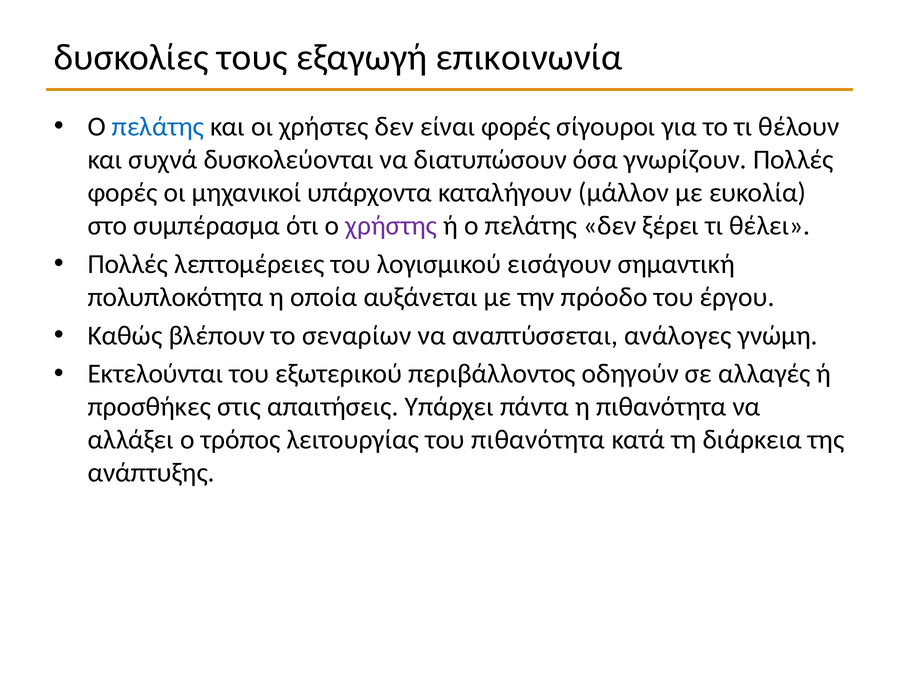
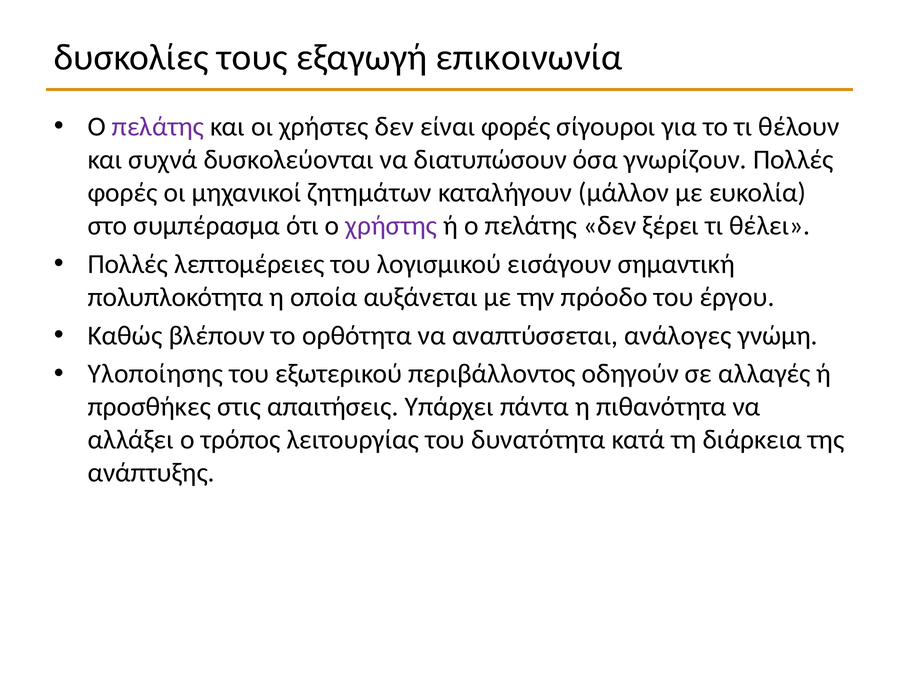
πελάτης colour: blue -> purple (158, 126)
υπάρχοντα: υπάρχοντα -> ζητημάτων (370, 192)
σεναρίων: σεναρίων -> ορθότητα (357, 335)
Εκτελούνται: Εκτελούνται -> Υλοποίησης (155, 374)
του πιθανότητα: πιθανότητα -> δυνατότητα (538, 439)
